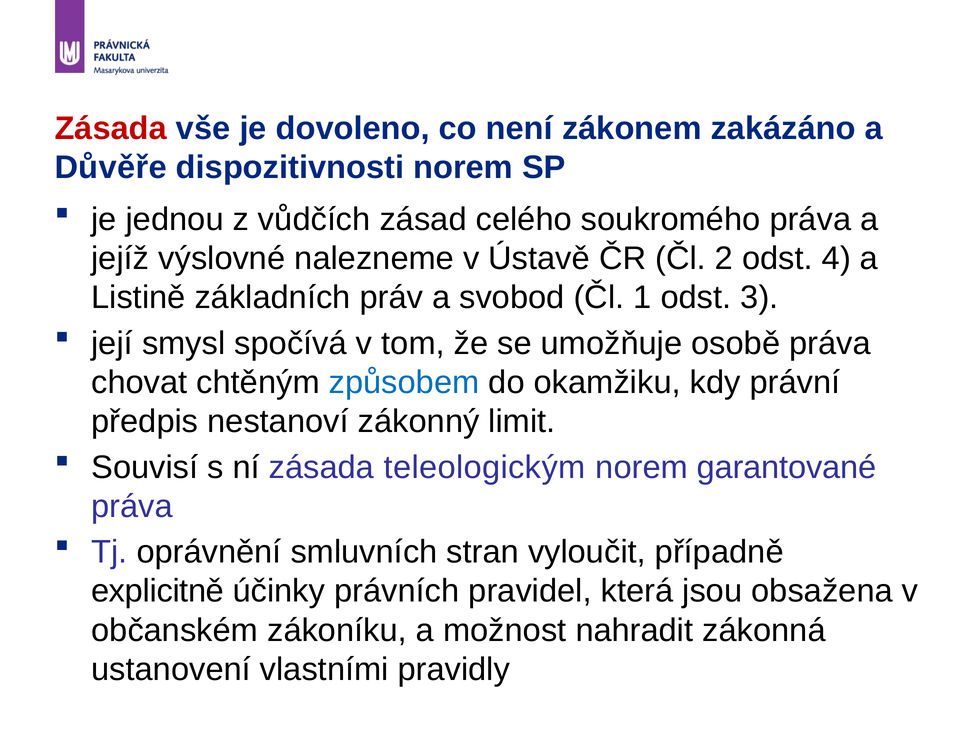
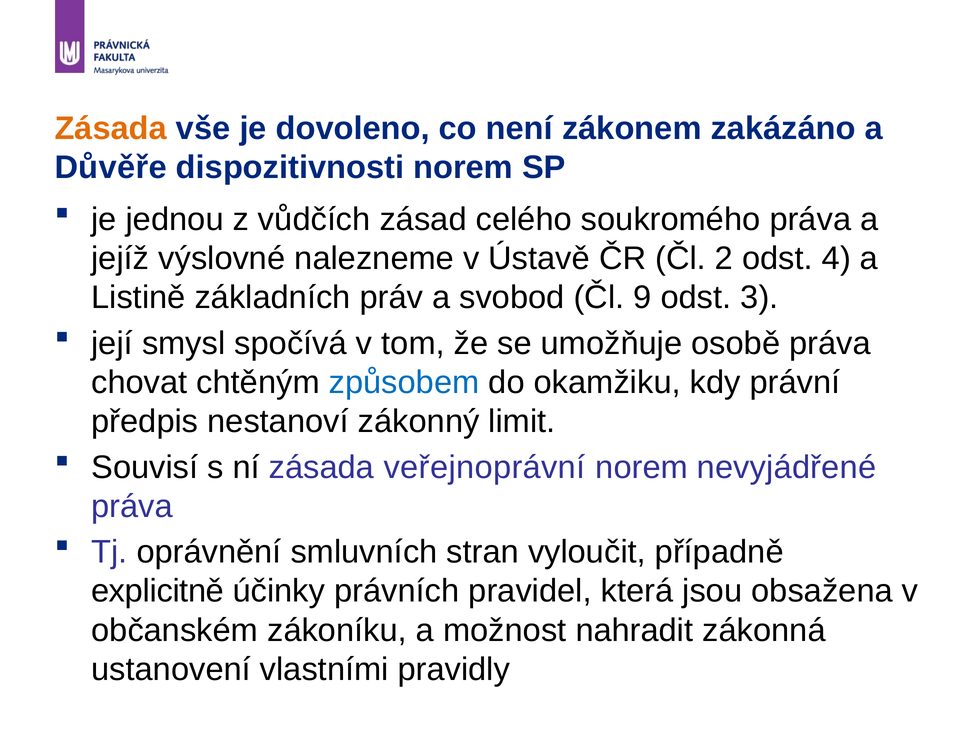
Zásada colour: red -> orange (111, 128)
1: 1 -> 9 (642, 298)
teleologickým: teleologickým -> veřejnoprávní (485, 467)
garantované: garantované -> nevyjádřené (787, 467)
